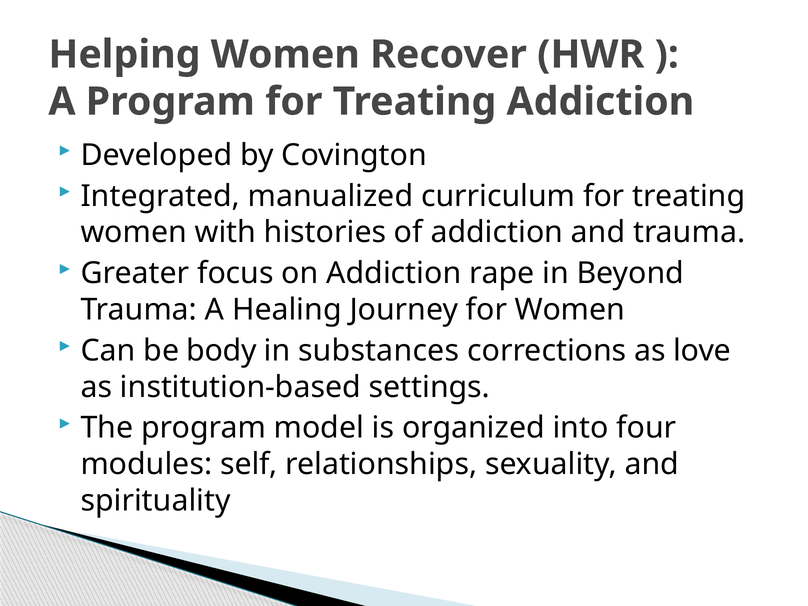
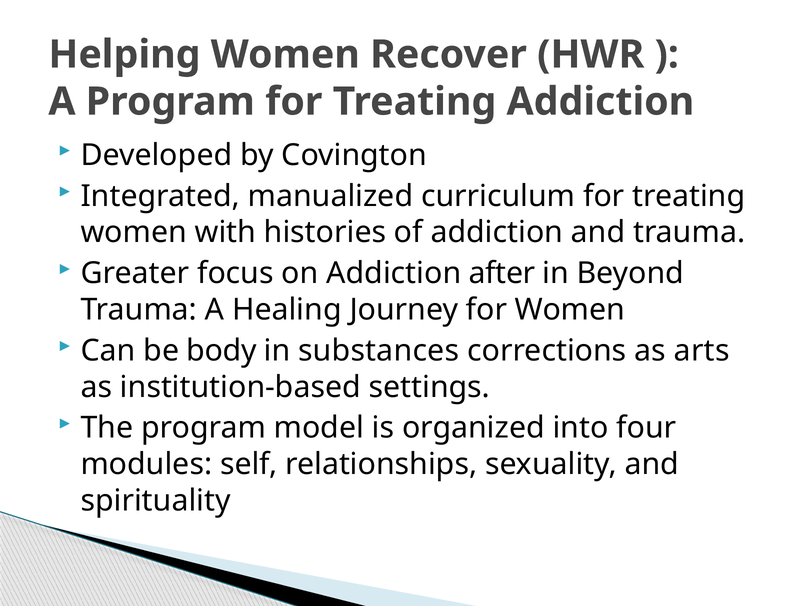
rape: rape -> after (502, 273)
love: love -> arts (702, 351)
